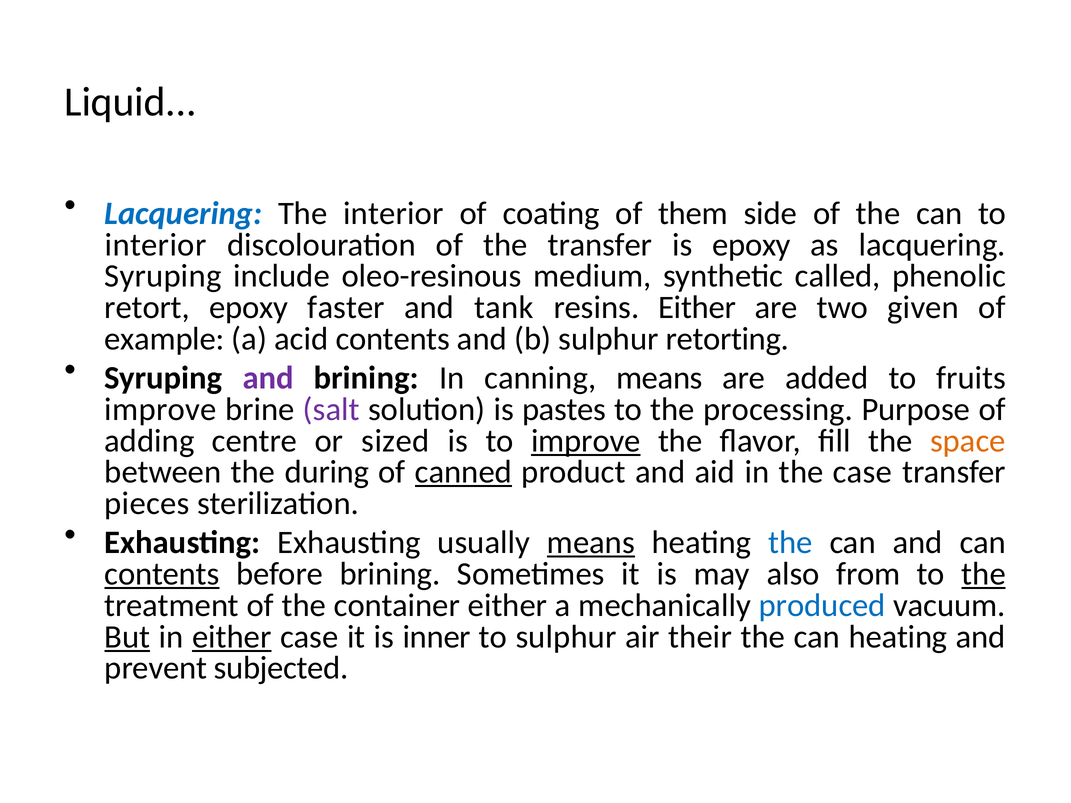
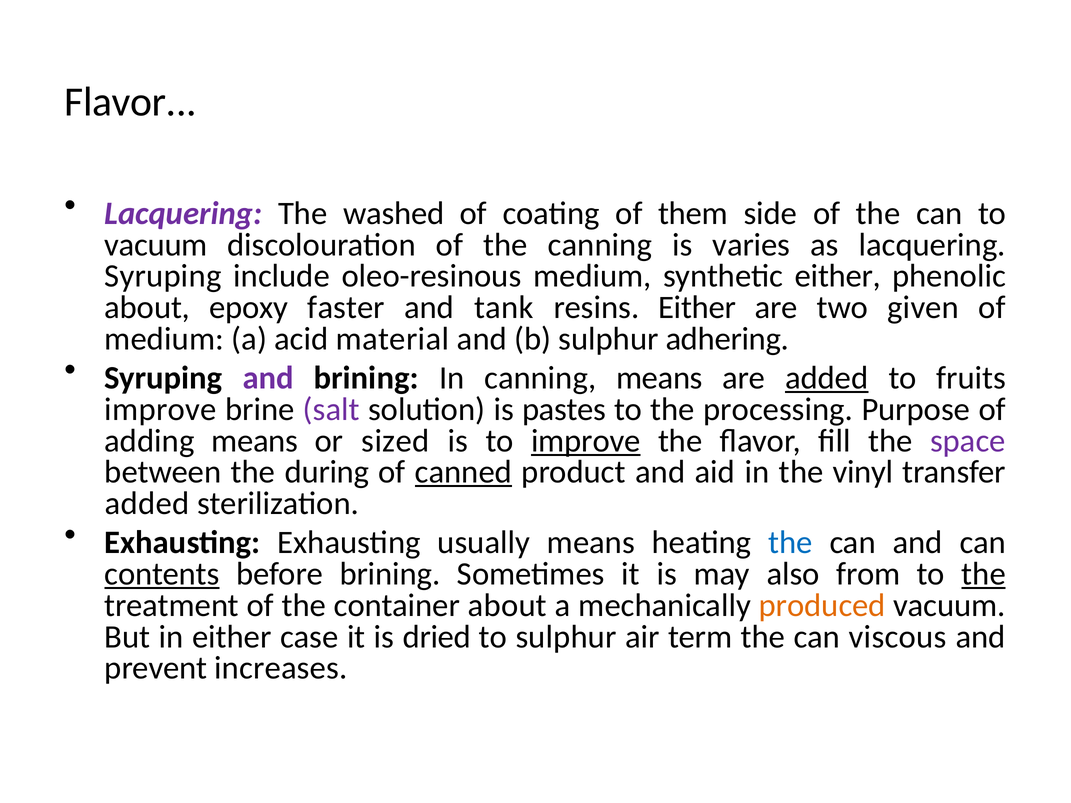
Liquid: Liquid -> Flavor (130, 102)
Lacquering colour: blue -> purple (183, 213)
The interior: interior -> washed (394, 213)
interior: interior -> vacuum (156, 245)
the transfer: transfer -> canning (600, 245)
is epoxy: epoxy -> varies (751, 245)
synthetic called: called -> either (838, 276)
retort: retort -> about (147, 308)
example: example -> medium (164, 339)
acid contents: contents -> material (392, 339)
retorting: retorting -> adhering (727, 339)
added underline: none -> present (827, 378)
adding centre: centre -> means (255, 441)
space colour: orange -> purple (968, 441)
the case: case -> vinyl (863, 472)
pieces: pieces -> added (147, 504)
means underline: present -> none (591, 543)
container either: either -> about (507, 606)
produced colour: blue -> orange (822, 606)
But underline: present -> none (127, 637)
either underline: present -> none (232, 637)
inner: inner -> dried (437, 637)
their: their -> term (700, 637)
can heating: heating -> viscous (898, 637)
subjected: subjected -> increases (281, 668)
